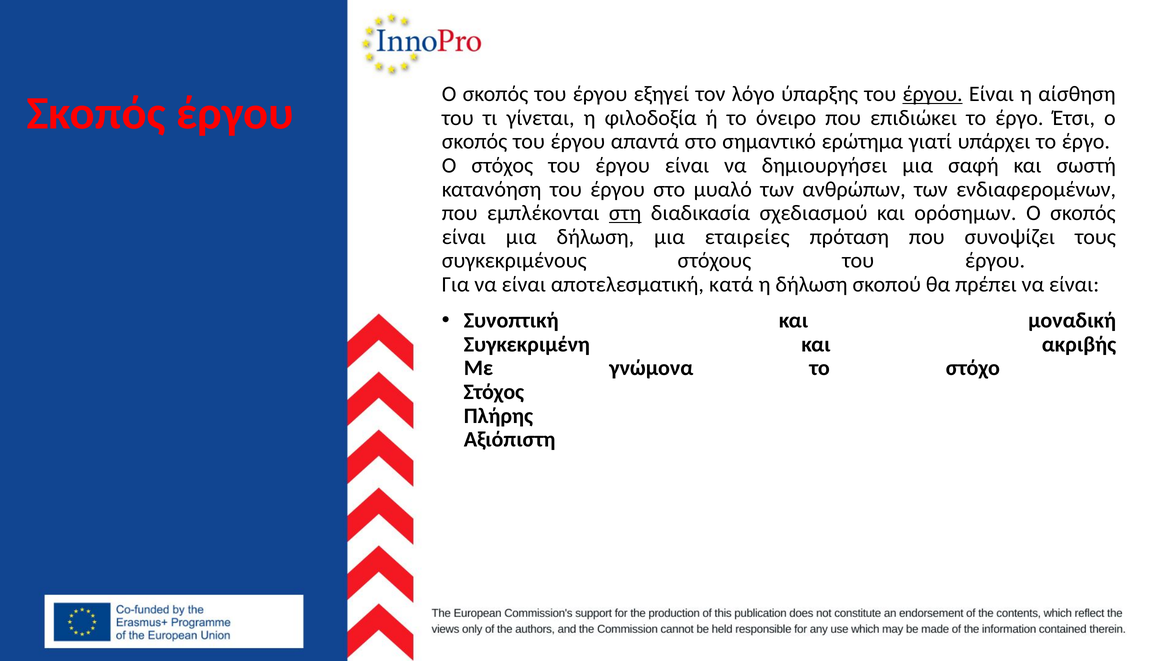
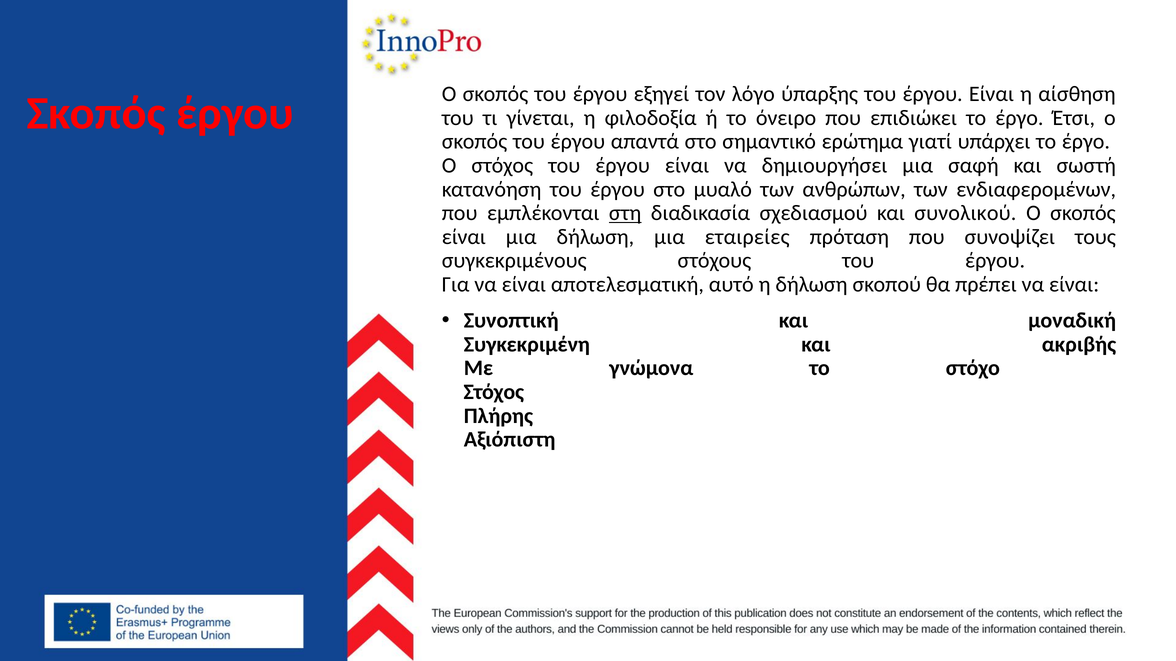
έργου underline: present -> none (933, 94)
ορόσημων: ορόσημων -> συνολικού (965, 213)
κατά: κατά -> αυτό (731, 285)
